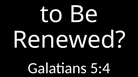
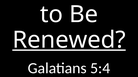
Renewed underline: none -> present (69, 40)
